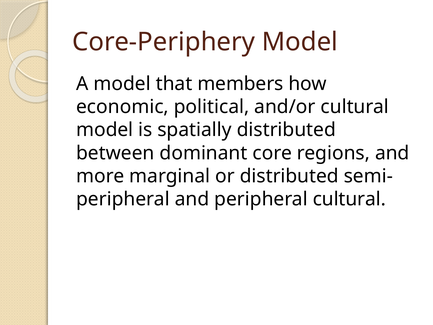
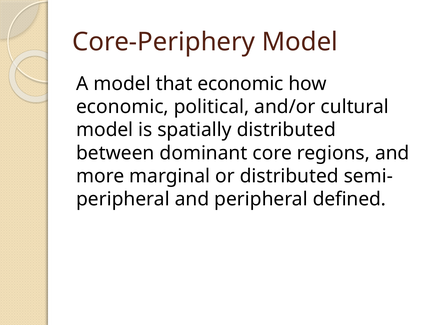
that members: members -> economic (240, 84)
peripheral cultural: cultural -> defined (349, 199)
